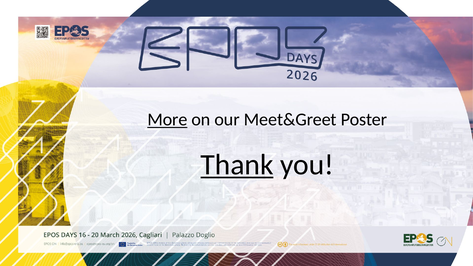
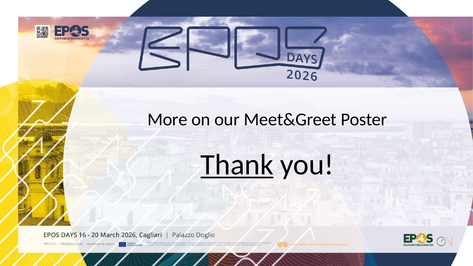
More underline: present -> none (167, 120)
